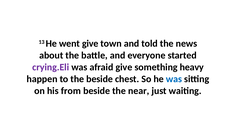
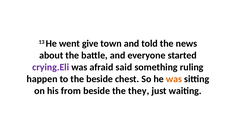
afraid give: give -> said (124, 67)
heavy: heavy -> ruling (192, 67)
was colour: blue -> orange (174, 79)
near: near -> they (139, 91)
